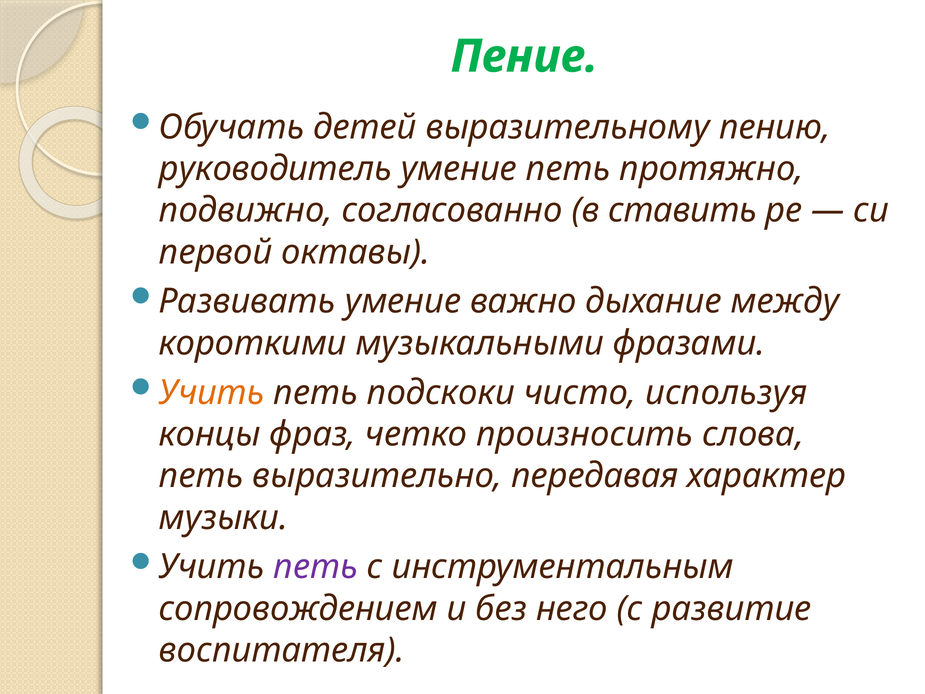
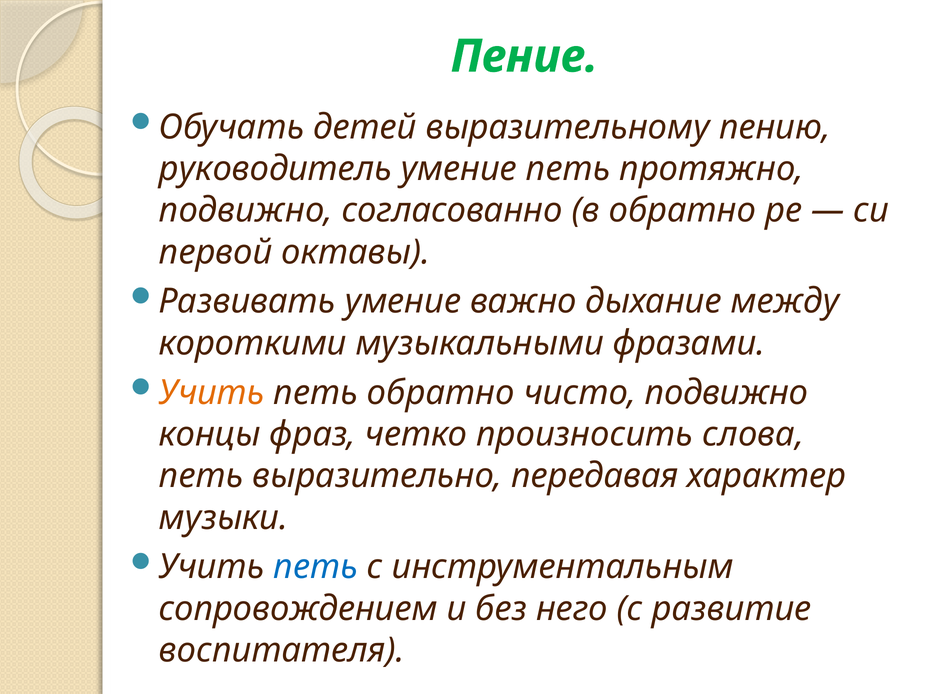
в ставить: ставить -> обратно (682, 210)
петь подскоки: подскоки -> обратно (441, 392)
чисто используя: используя -> подвижно (726, 392)
петь colour: purple -> blue (316, 567)
